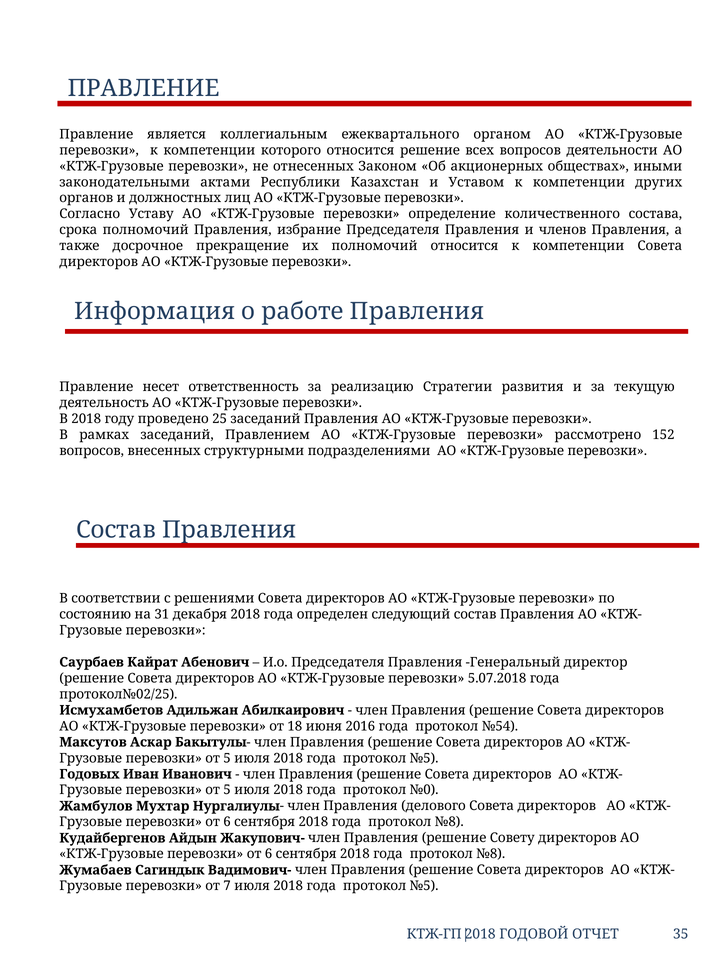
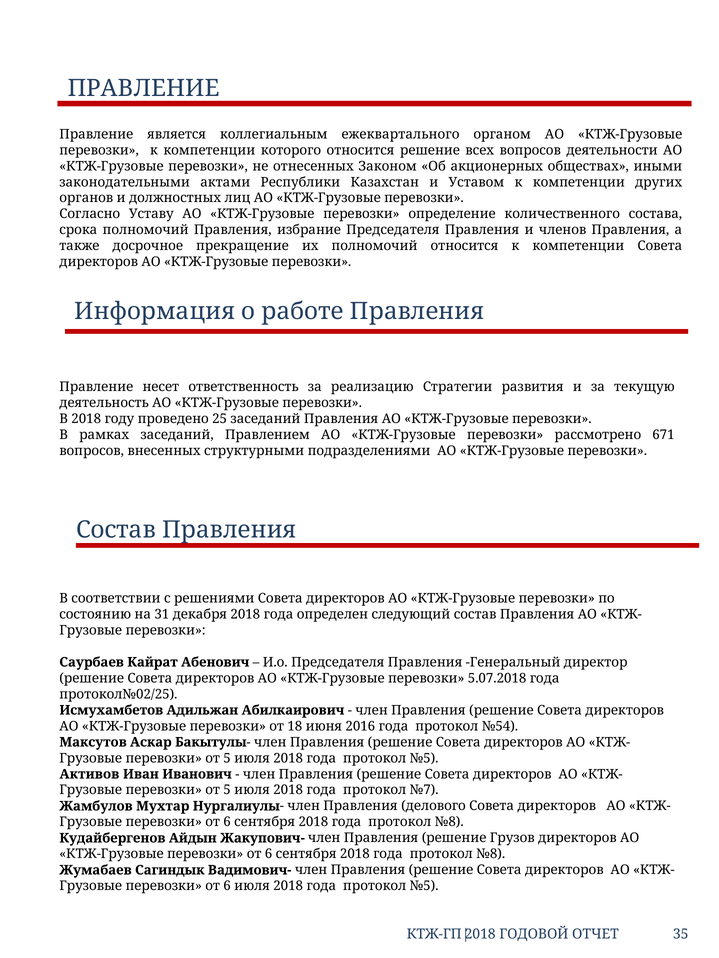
152: 152 -> 671 (663, 435)
Годовых: Годовых -> Активов (89, 775)
№0: №0 -> №7 (424, 791)
Совету: Совету -> Грузов (512, 839)
7: 7 -> 6 (227, 887)
